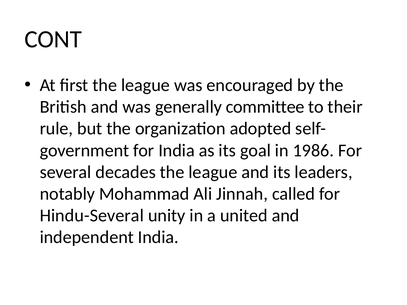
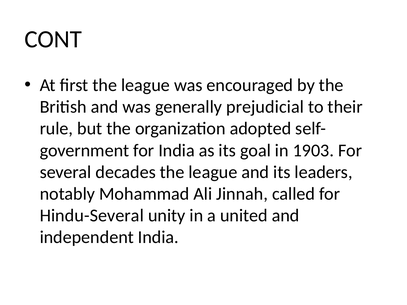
committee: committee -> prejudicial (265, 107)
1986: 1986 -> 1903 (313, 151)
